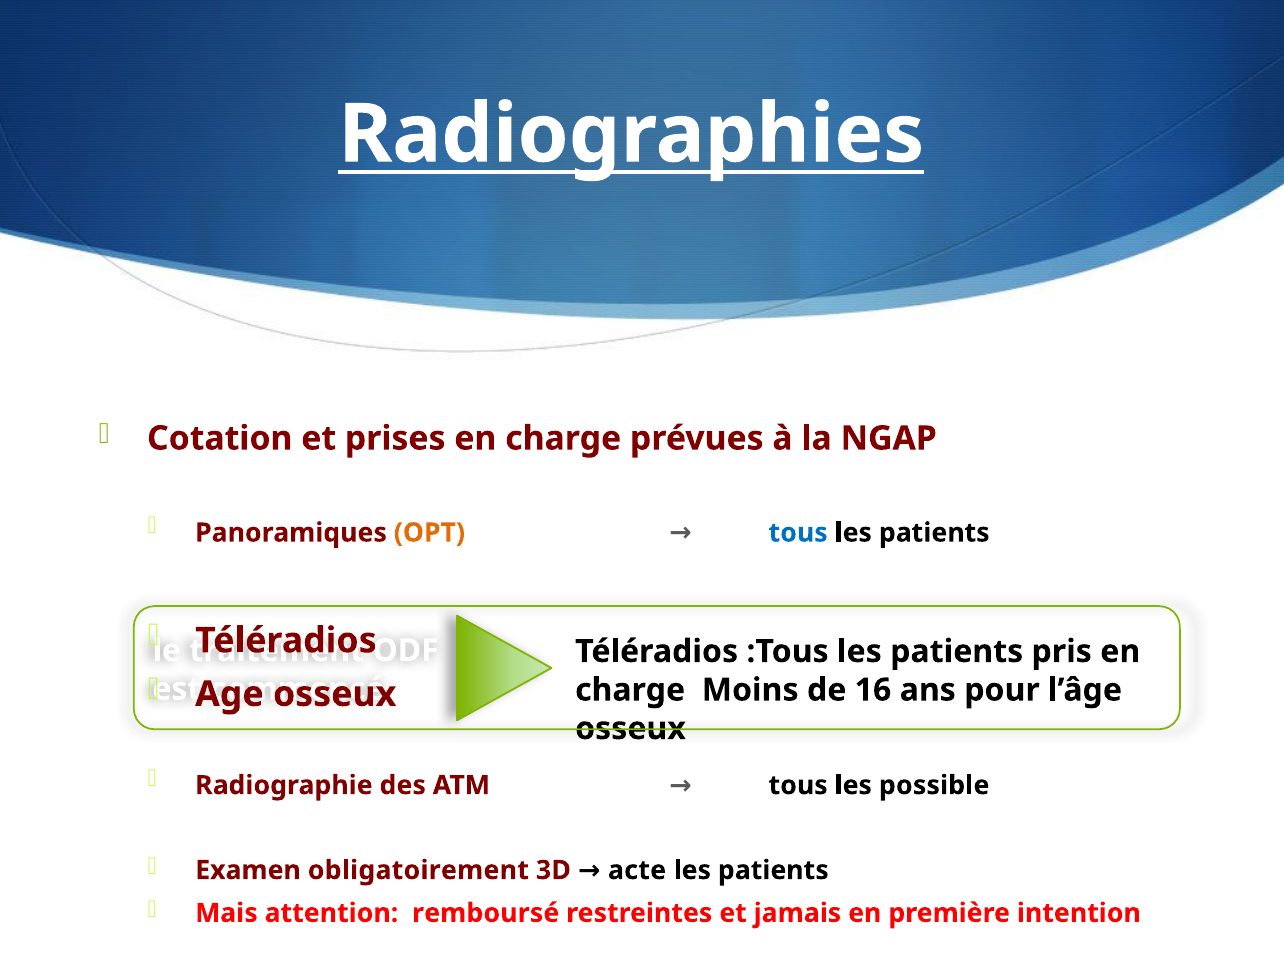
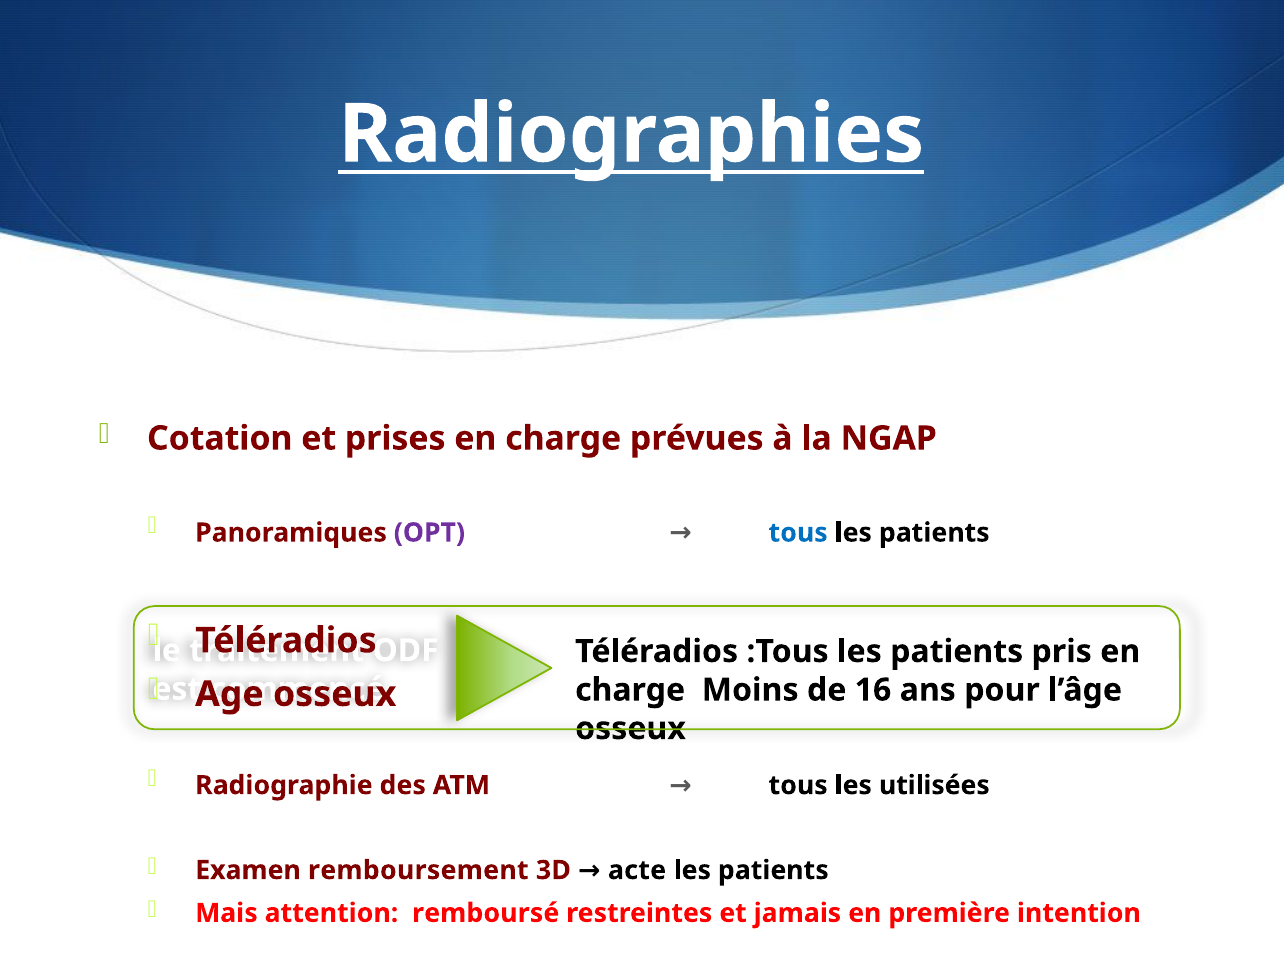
OPT colour: orange -> purple (429, 533)
possible: possible -> utilisées (934, 785)
obligatoirement: obligatoirement -> remboursement (418, 870)
